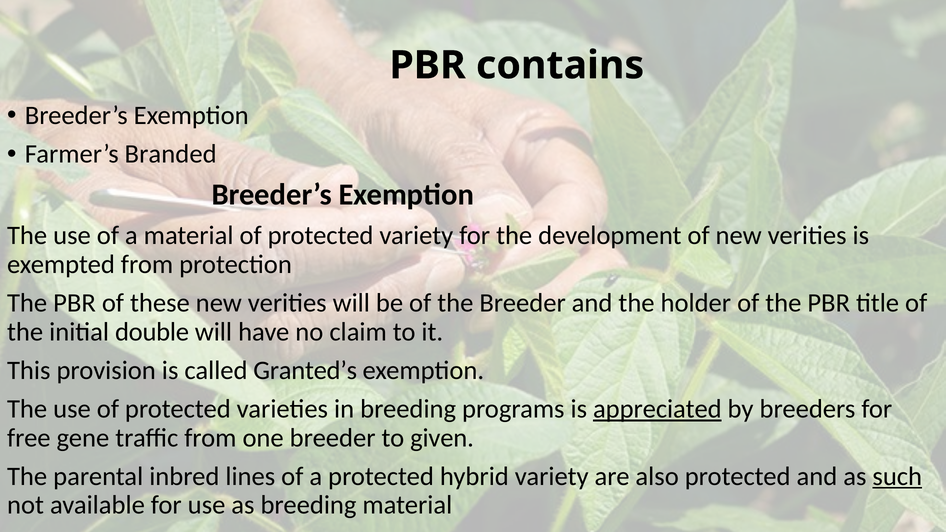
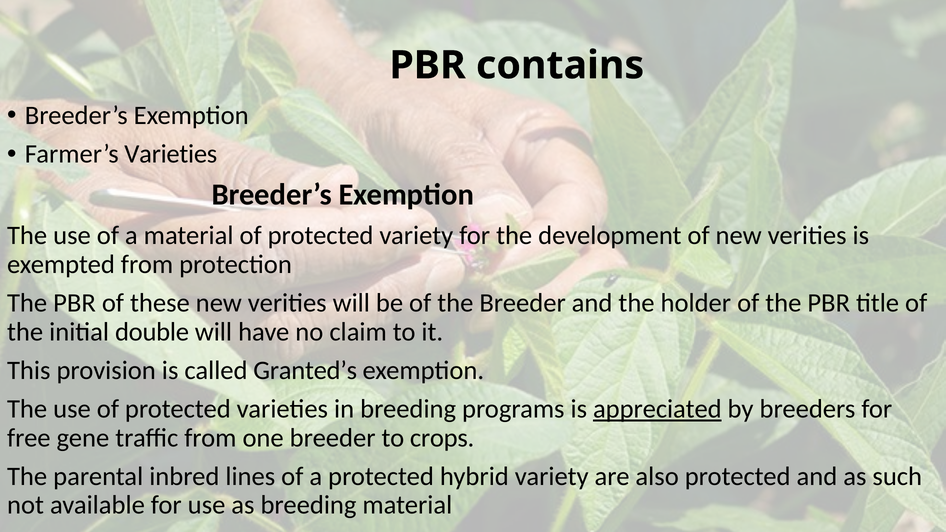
Farmer’s Branded: Branded -> Varieties (171, 154)
given: given -> crops (442, 438)
such underline: present -> none (897, 477)
